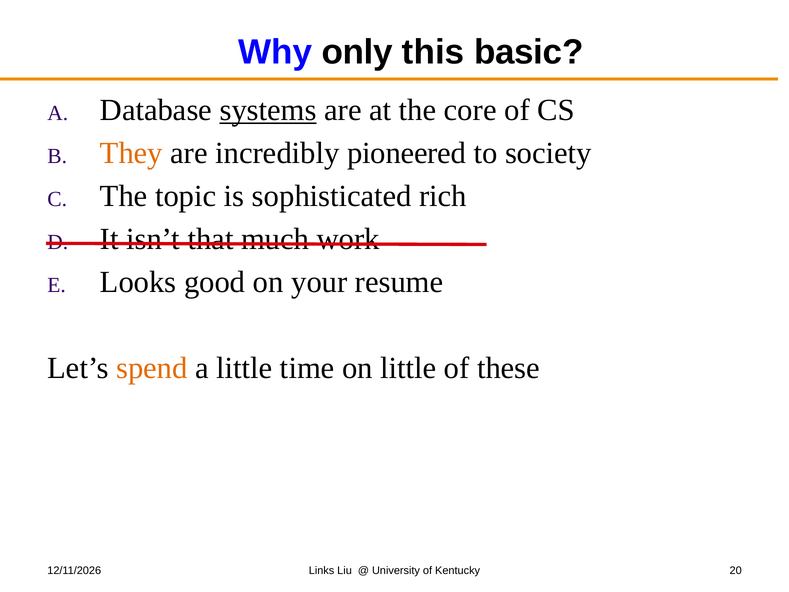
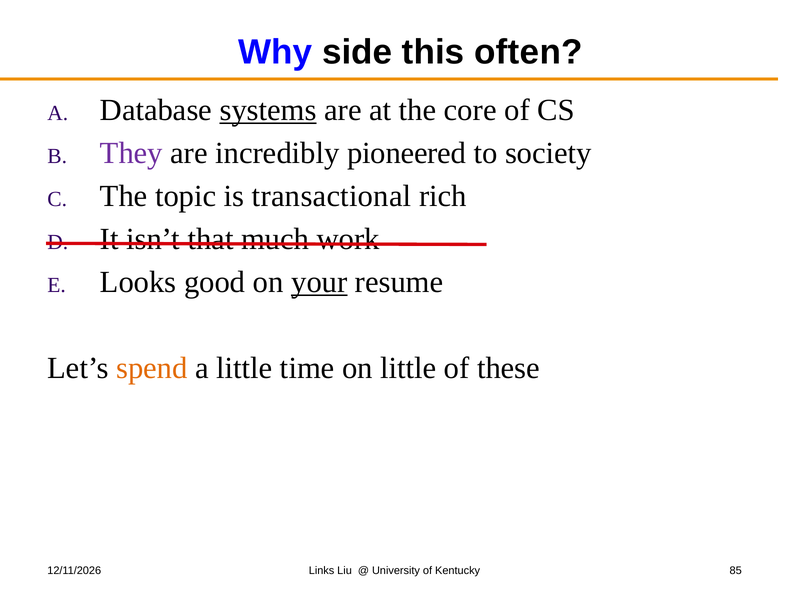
only: only -> side (357, 52)
basic: basic -> often (528, 52)
They colour: orange -> purple (131, 153)
sophisticated: sophisticated -> transactional (332, 196)
your underline: none -> present (319, 282)
20: 20 -> 85 (736, 570)
